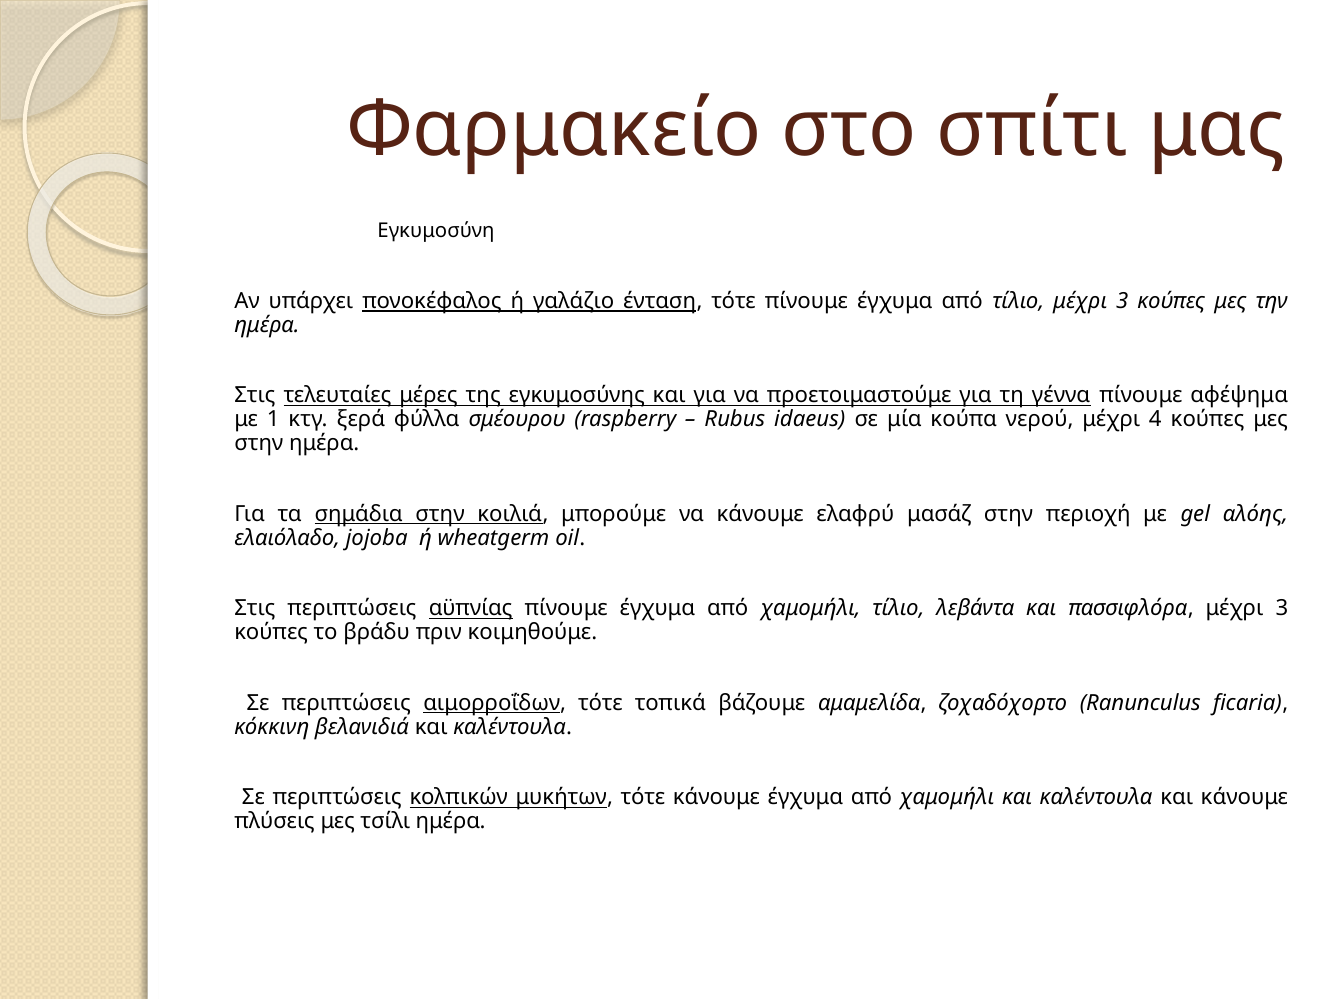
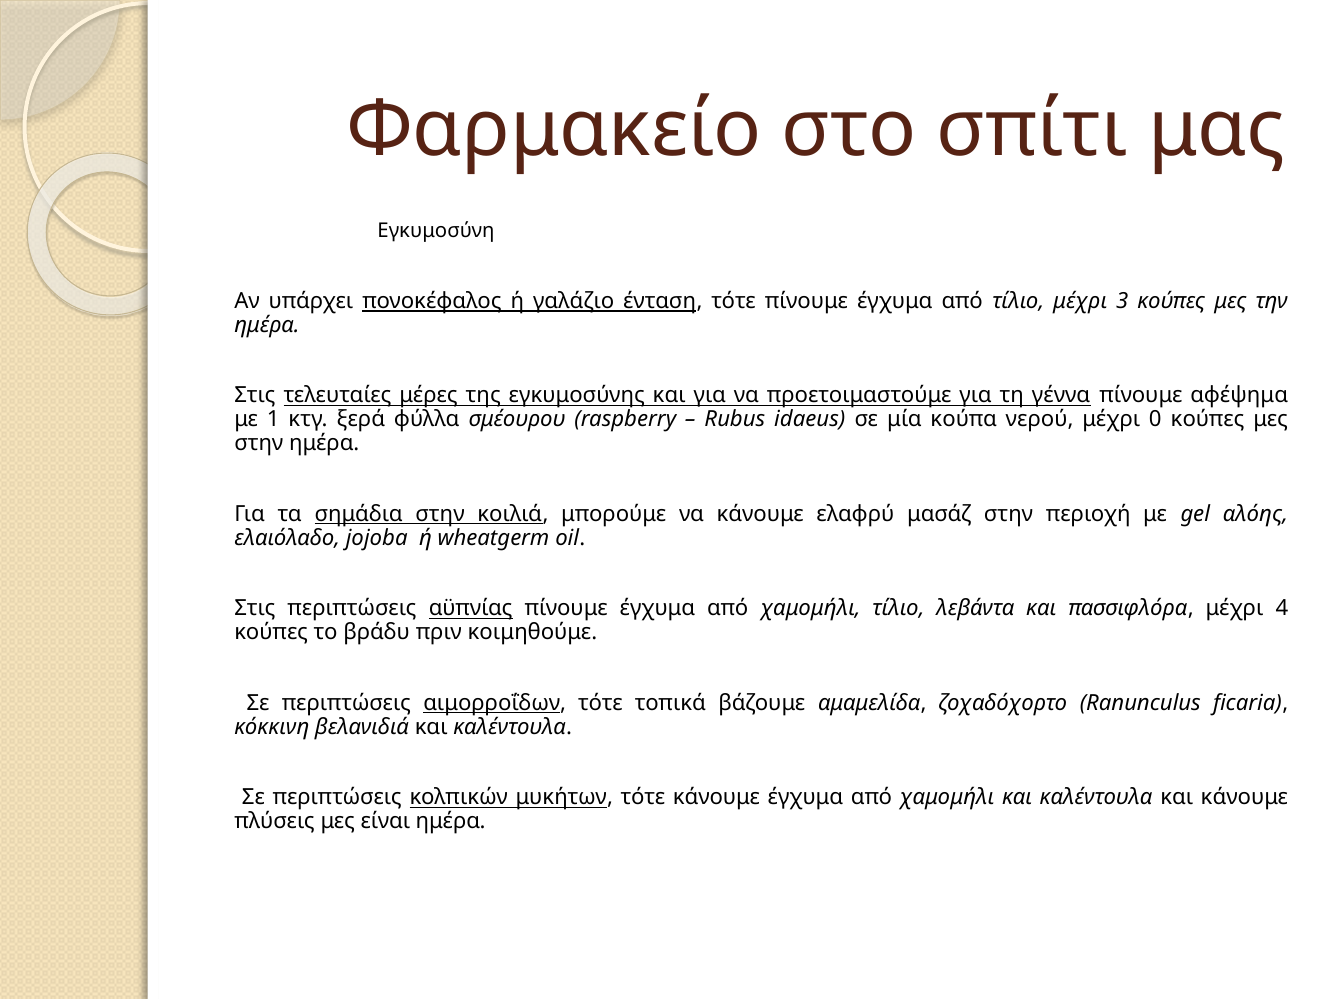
4: 4 -> 0 (1155, 419)
πασσιφλόρα μέχρι 3: 3 -> 4 (1282, 608)
τσίλι: τσίλι -> είναι (385, 821)
